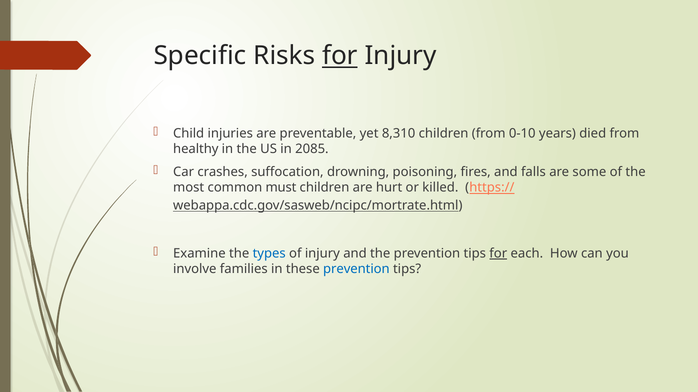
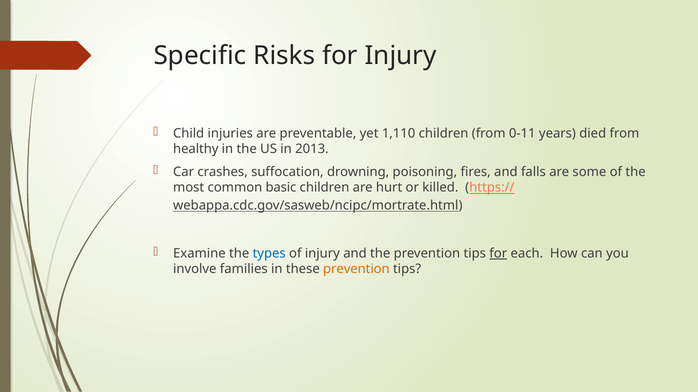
for underline: present -> none (340, 56)
8,310: 8,310 -> 1,110 (399, 134)
0-10: 0-10 -> 0-11 (522, 134)
2085: 2085 -> 2013 (312, 149)
must: must -> basic (281, 188)
prevention colour: blue -> orange (356, 270)
